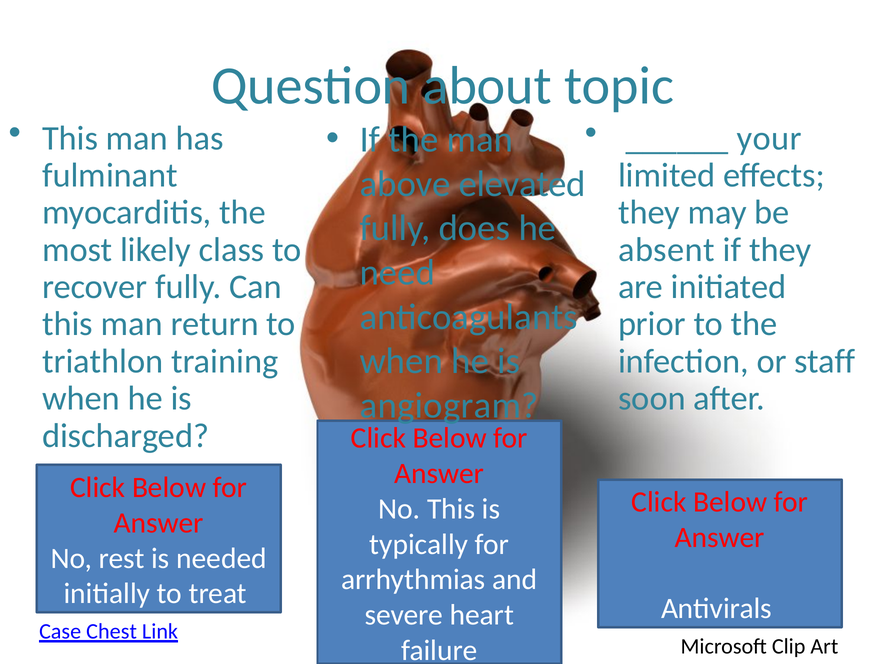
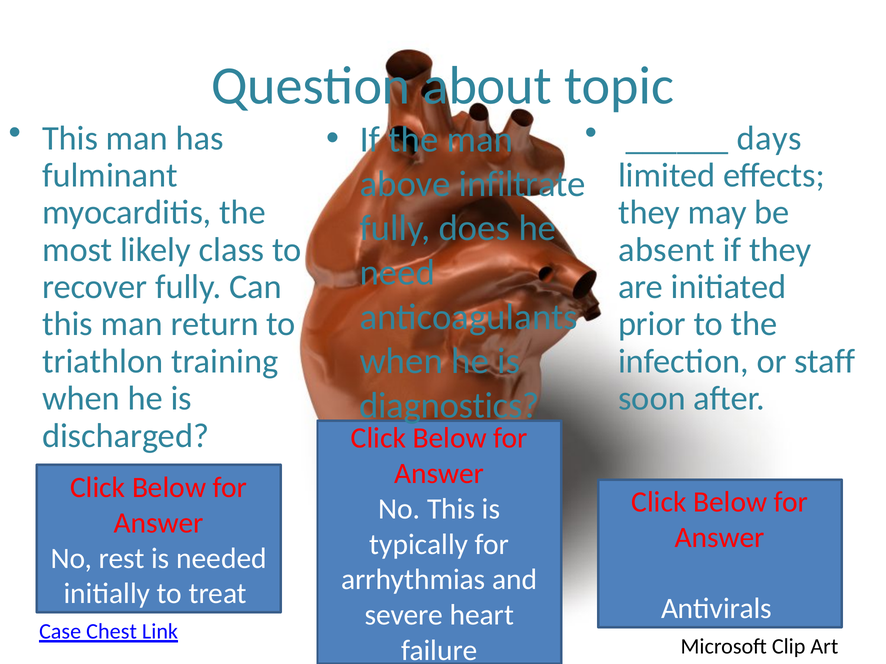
your: your -> days (769, 138)
elevated: elevated -> infiltrate (522, 184)
angiogram: angiogram -> diagnostics (449, 406)
